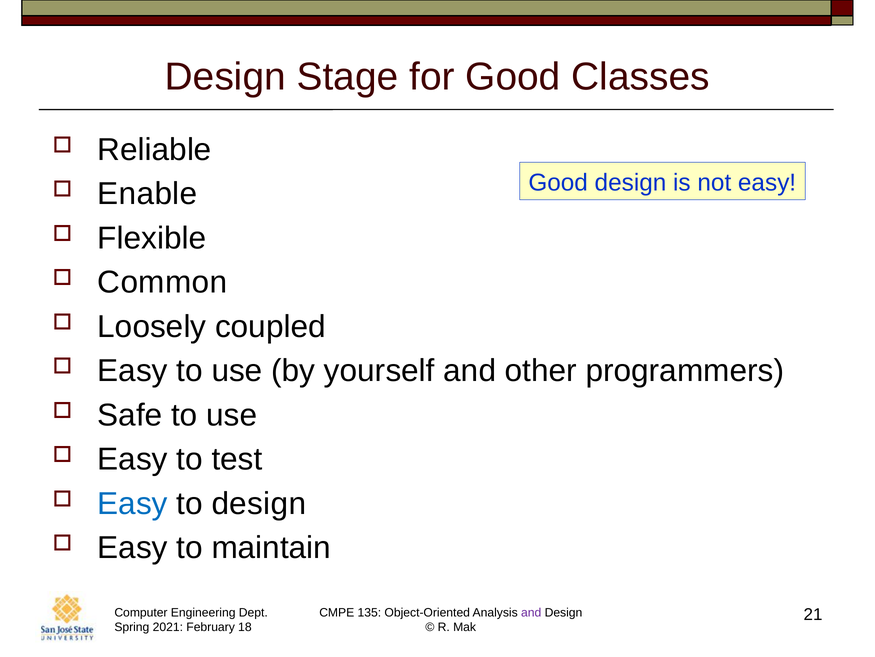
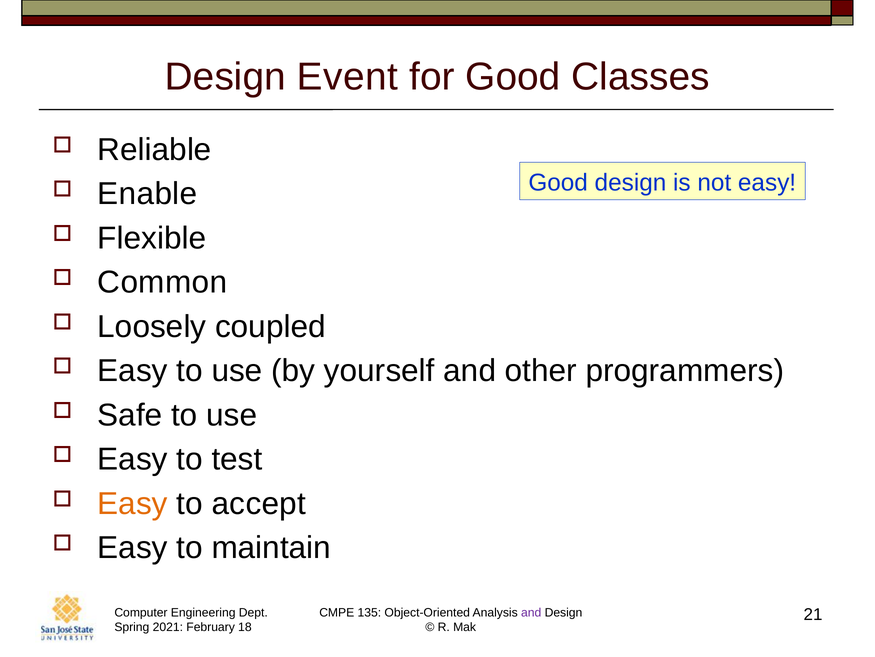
Stage: Stage -> Event (347, 77)
Easy colour: blue -> orange (133, 503)
to design: design -> accept (259, 503)
